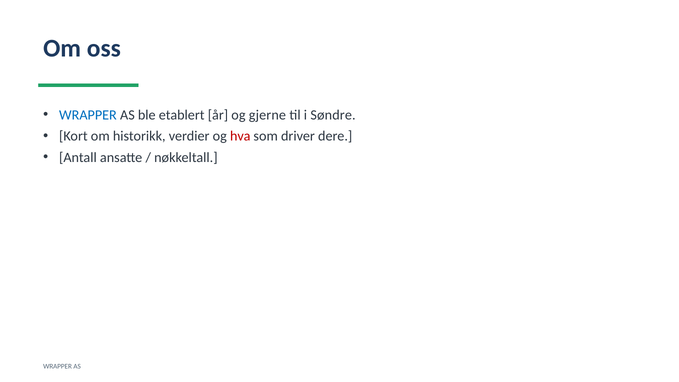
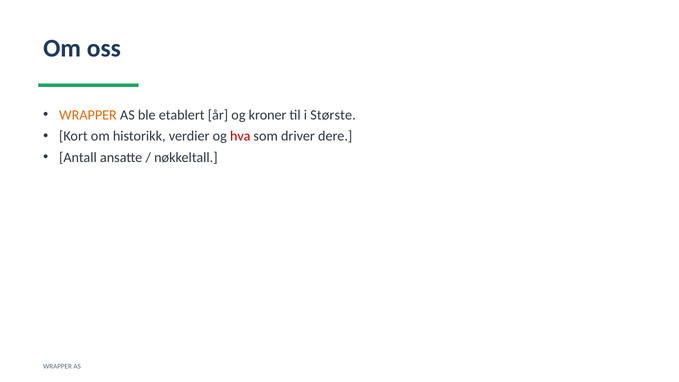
WRAPPER colour: blue -> orange (88, 115)
gjerne: gjerne -> kroner (268, 115)
Søndre: Søndre -> Største (333, 115)
